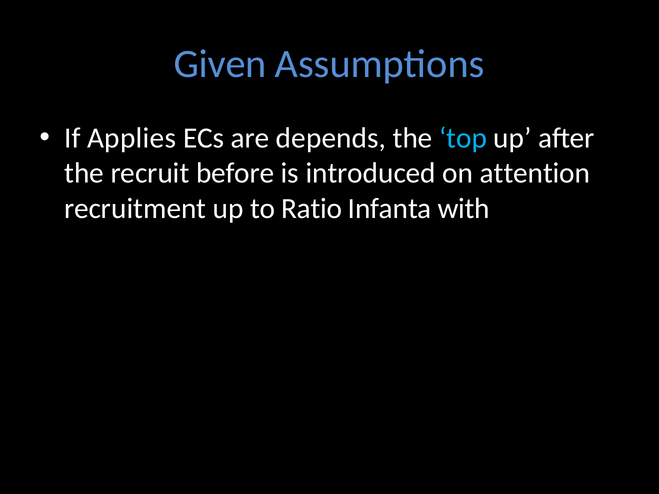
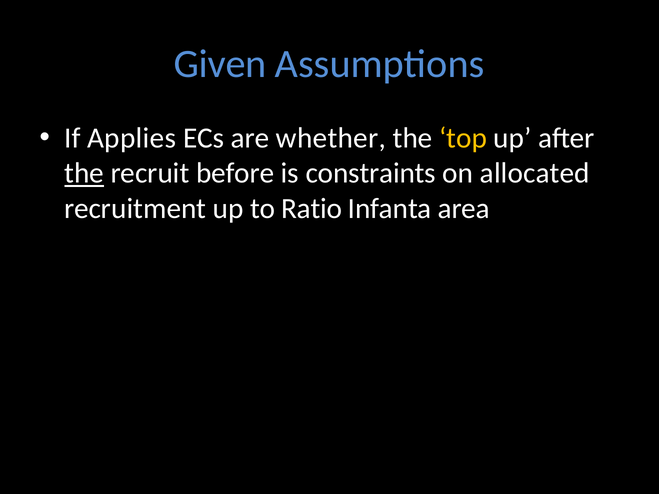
depends: depends -> whether (331, 138)
top colour: light blue -> yellow (463, 138)
the underline: none -> present (84, 173)
introduced: introduced -> constraints (371, 173)
attention: attention -> allocated (535, 173)
with: with -> area (464, 209)
